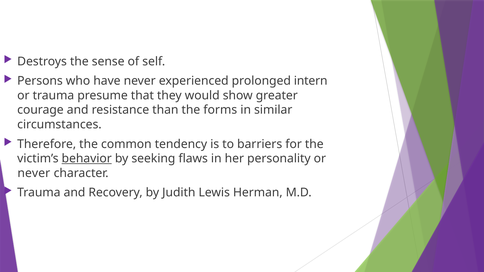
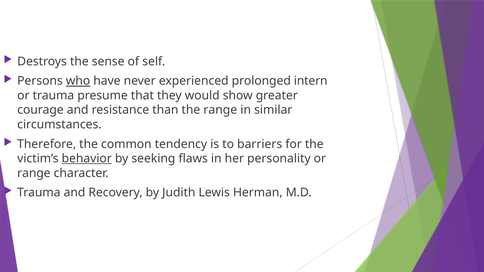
who underline: none -> present (78, 81)
the forms: forms -> range (220, 110)
never: never -> range (34, 173)
